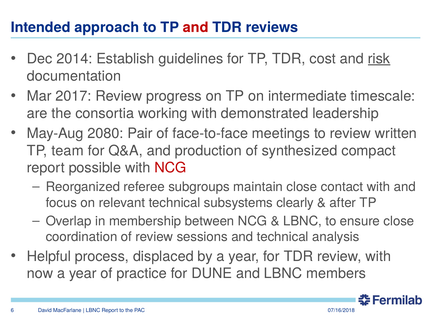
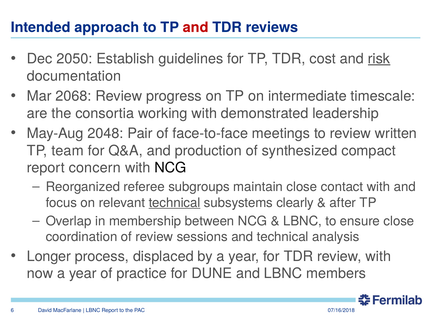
2014: 2014 -> 2050 (74, 59)
2017: 2017 -> 2068 (74, 96)
2080: 2080 -> 2048 (106, 133)
possible: possible -> concern (95, 168)
NCG colour: red -> black (170, 168)
technical underline: none -> present (175, 203)
Helpful: Helpful -> Longer (49, 257)
